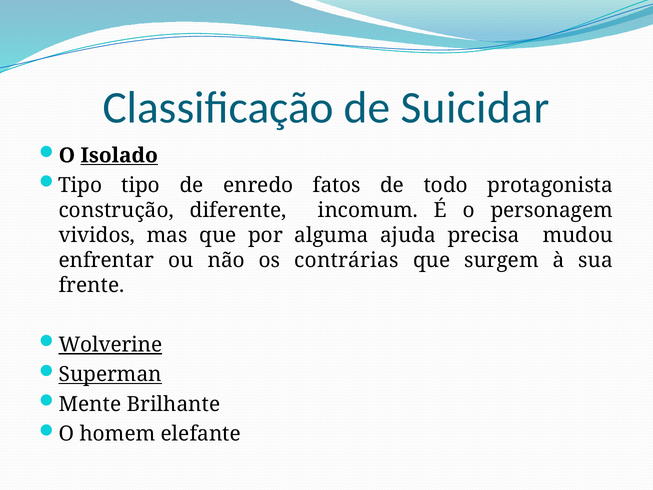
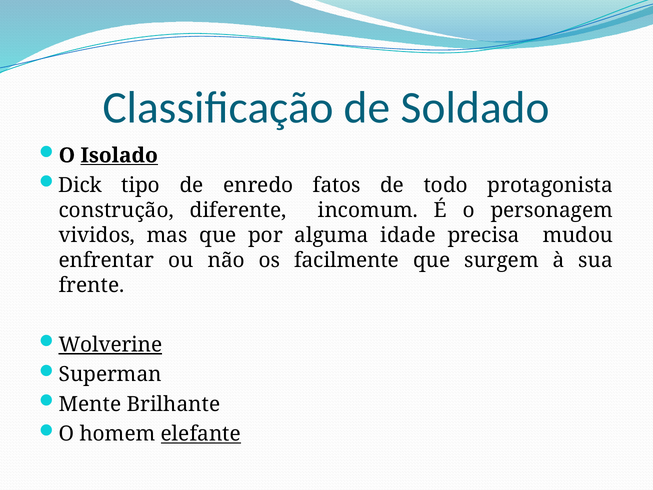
Suicidar: Suicidar -> Soldado (475, 108)
Tipo: Tipo -> Dick (80, 185)
ajuda: ajuda -> idade (408, 235)
contrárias: contrárias -> facilmente (347, 260)
Superman underline: present -> none (110, 374)
elefante underline: none -> present (201, 434)
